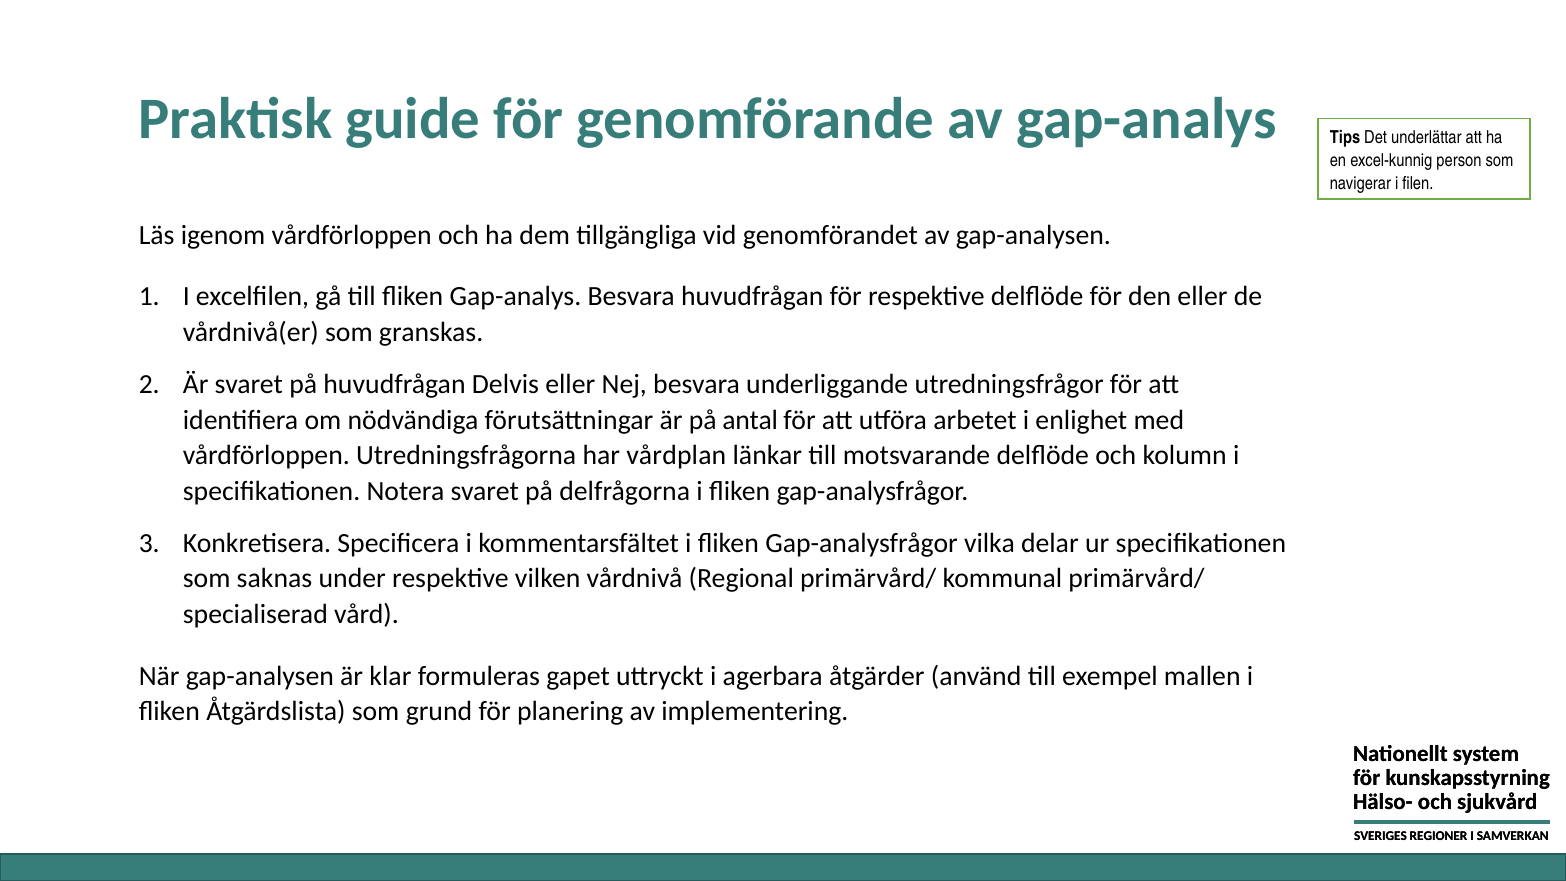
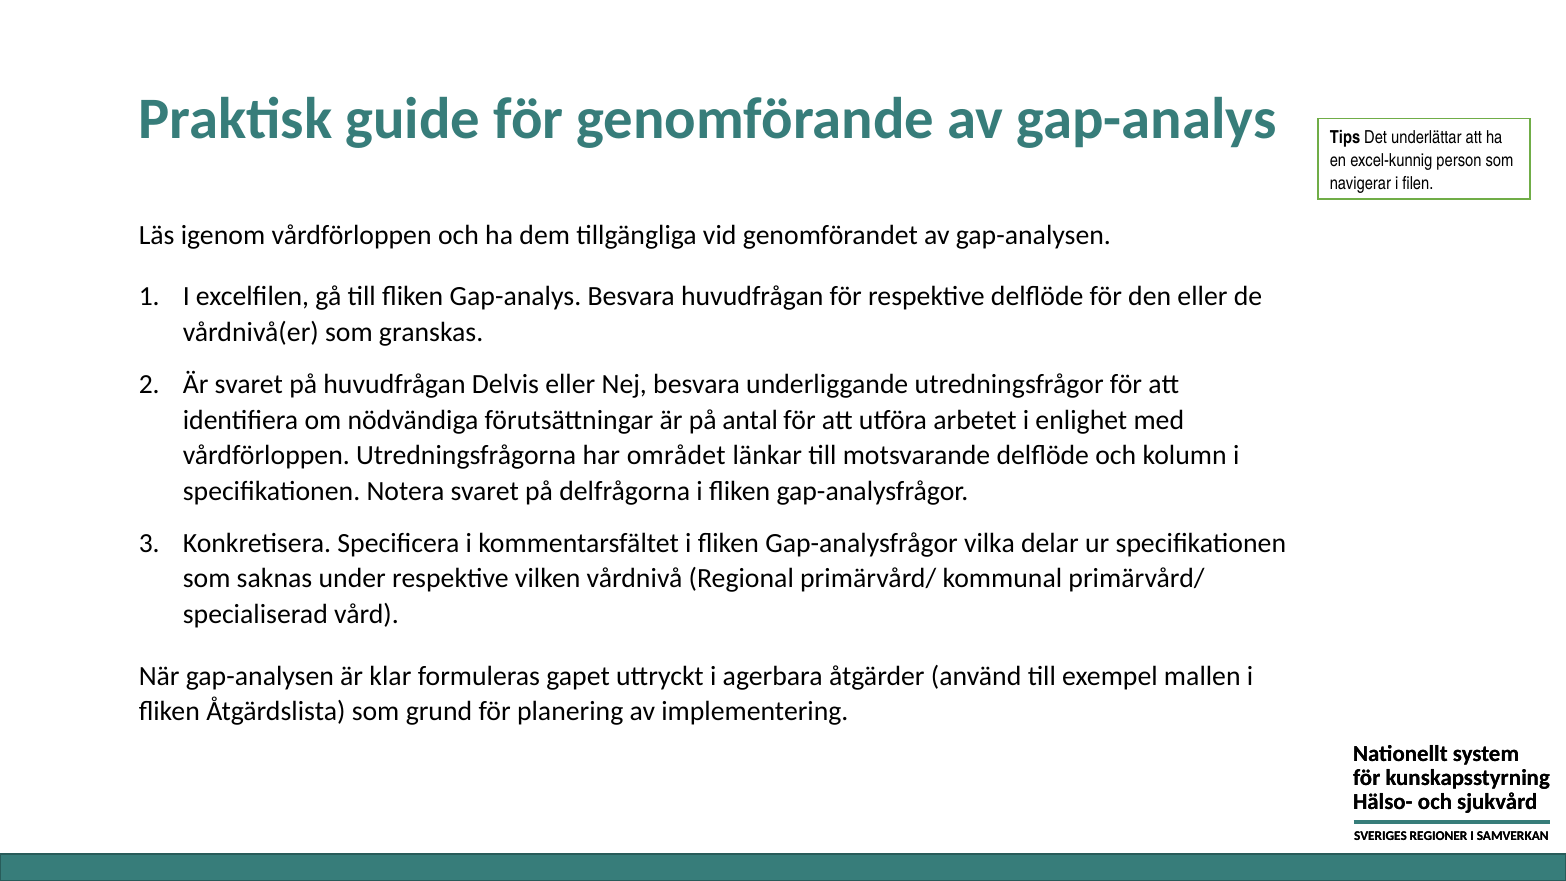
vårdplan: vårdplan -> området (676, 455)
